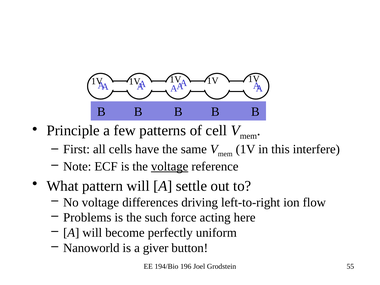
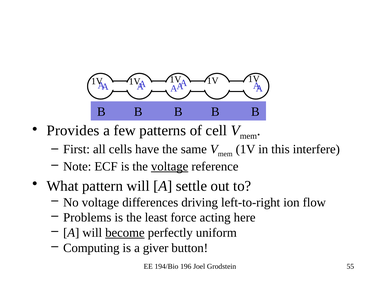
Principle: Principle -> Provides (73, 130)
such: such -> least (156, 218)
become underline: none -> present (125, 233)
Nanoworld: Nanoworld -> Computing (91, 248)
